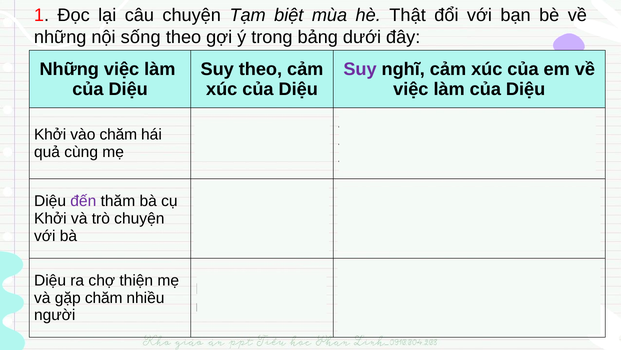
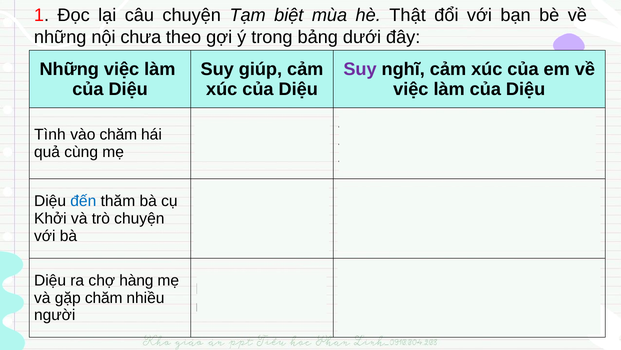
nội sống: sống -> chưa (141, 37)
Suy theo: theo -> giúp (260, 69)
Khởi: Khởi -> Tình (50, 135)
đến colour: purple -> blue (83, 201)
chợ thiện: thiện -> hàng (136, 281)
